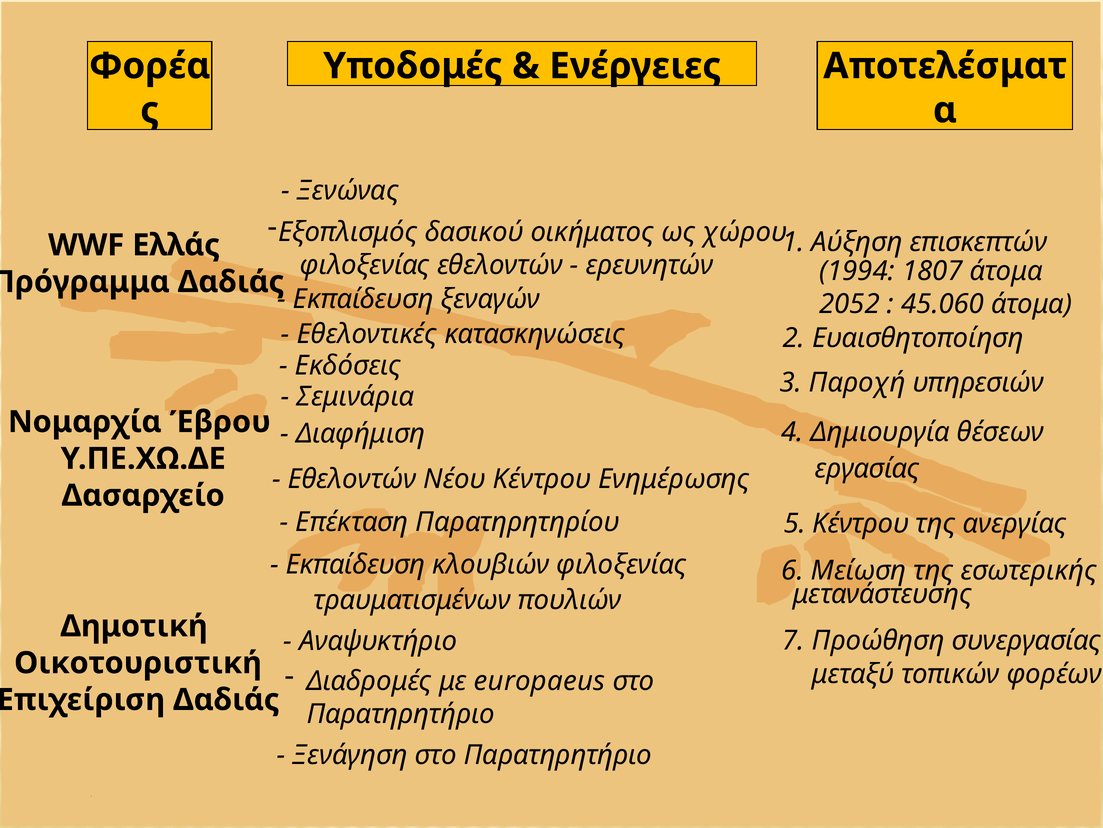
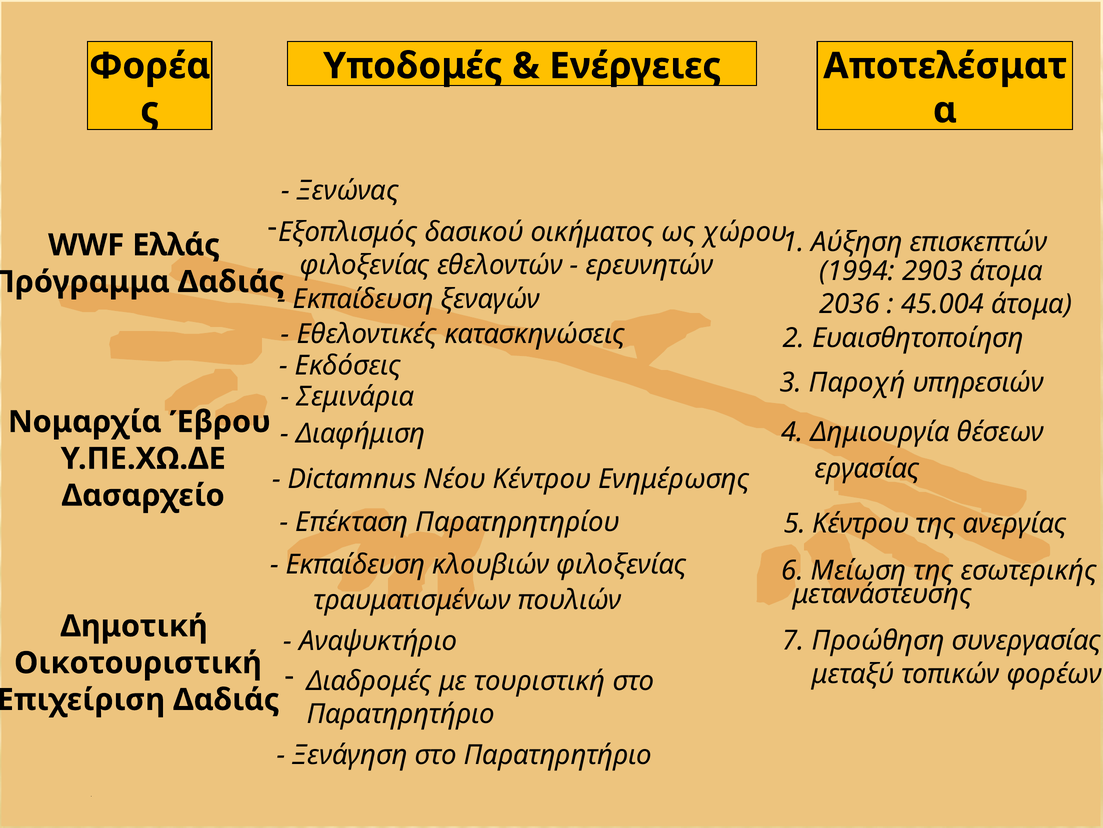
1807: 1807 -> 2903 (932, 271)
2052: 2052 -> 2036 (850, 304)
45.060: 45.060 -> 45.004 (943, 304)
Εθελοντών: Εθελοντών -> Dictamnus (352, 479)
europaeus: europaeus -> τουριστική (540, 680)
